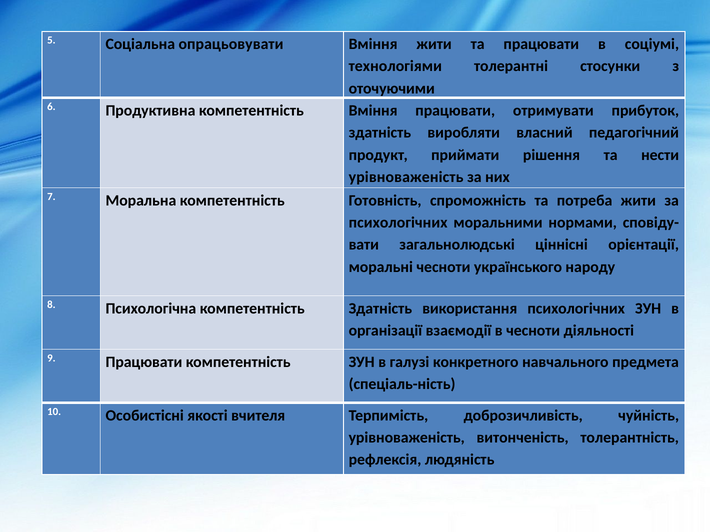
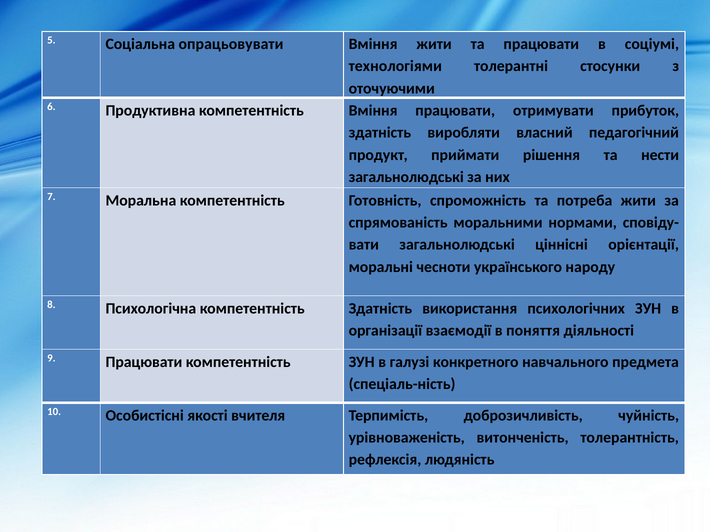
урівноваженість: урівноваженість -> загальнолюдські (406, 177)
психологічних: психологічних -> спрямованість (398, 223)
в чесноти: чесноти -> поняття (533, 331)
